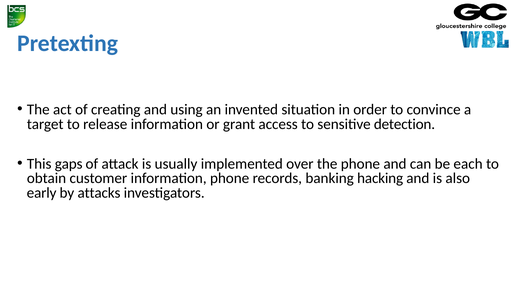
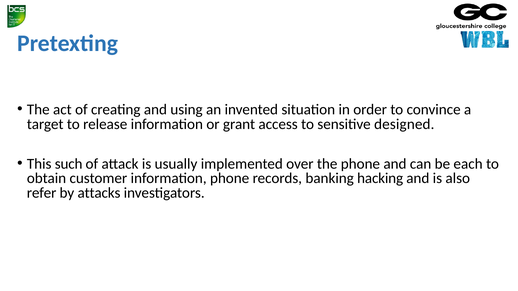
detection: detection -> designed (404, 124)
gaps: gaps -> such (69, 164)
early: early -> refer (42, 193)
